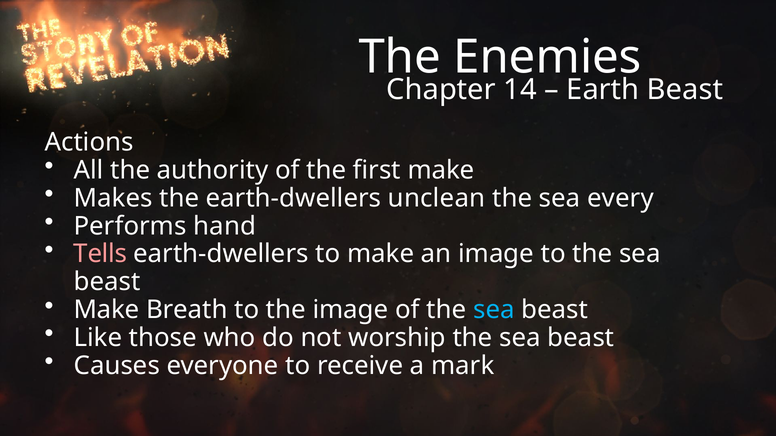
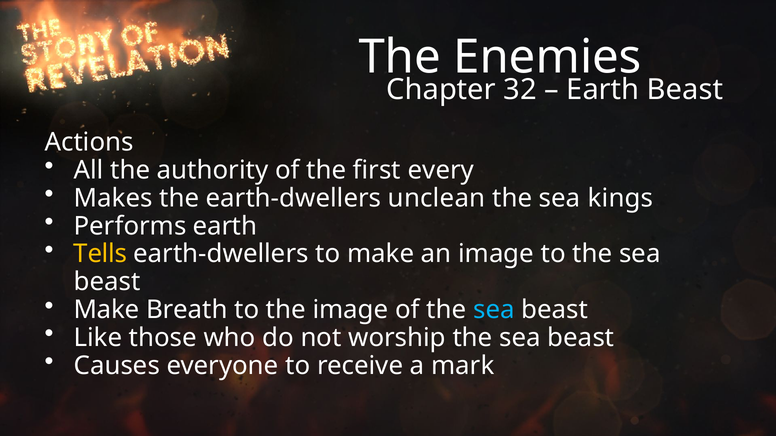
14: 14 -> 32 (520, 90)
first make: make -> every (441, 170)
every: every -> kings (620, 198)
Performs hand: hand -> earth (225, 226)
Tells colour: pink -> yellow (100, 254)
